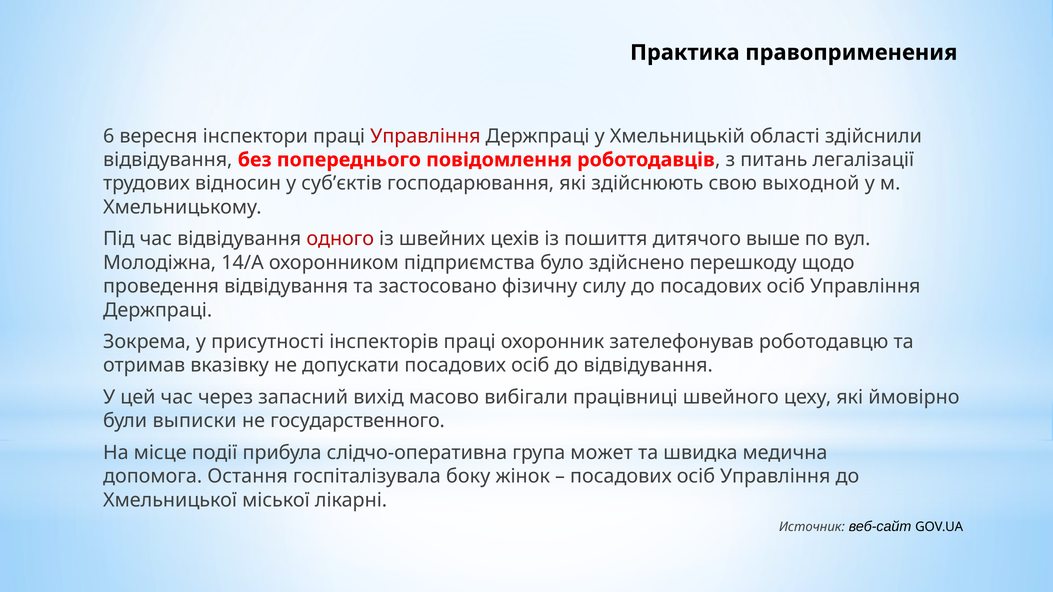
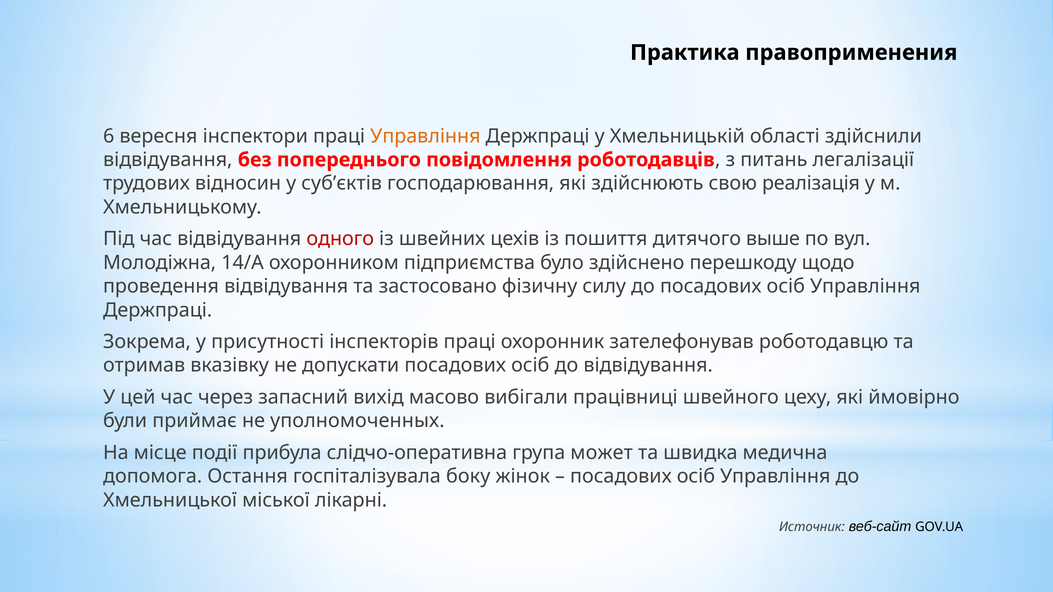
Управління colour: red -> orange (425, 136)
выходной: выходной -> реалізація (811, 184)
выписки: выписки -> приймає (195, 421)
государственного: государственного -> уполномоченных (357, 421)
